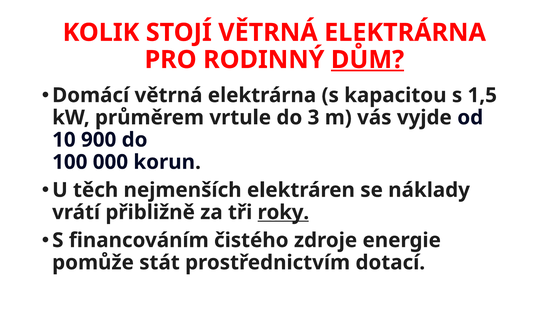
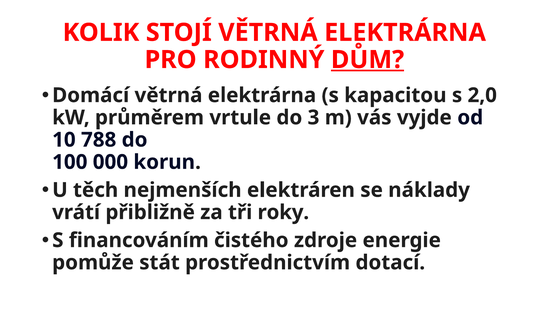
1,5: 1,5 -> 2,0 (482, 95)
900: 900 -> 788 (99, 140)
roky underline: present -> none (283, 212)
